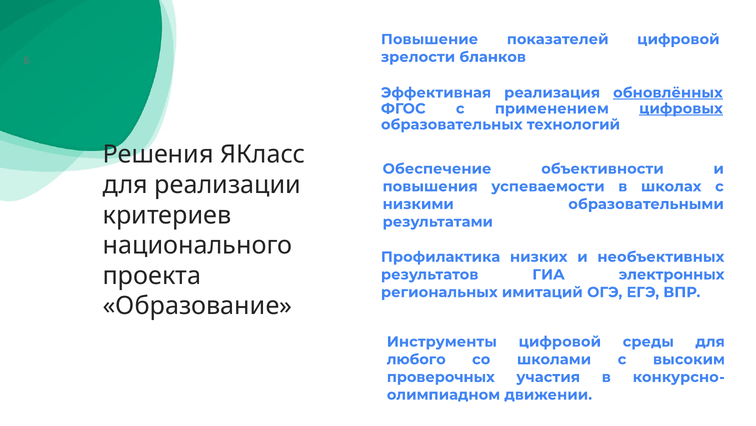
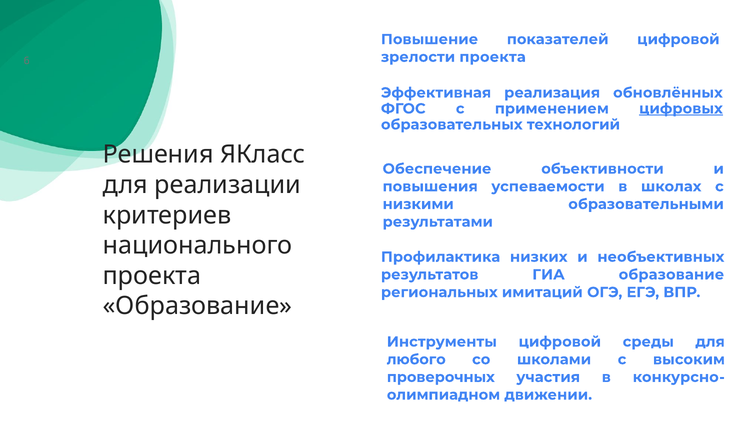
зрелости бланков: бланков -> проекта (493, 57)
обновлённых underline: present -> none (668, 93)
ГИА электронных: электронных -> образование (671, 274)
